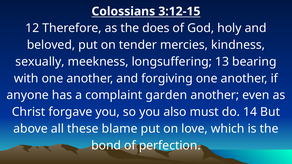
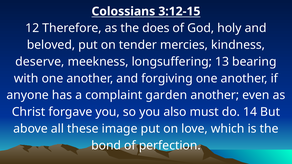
sexually: sexually -> deserve (40, 62)
blame: blame -> image (120, 129)
